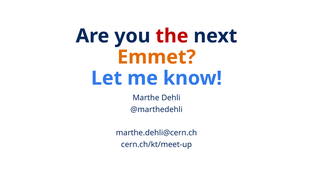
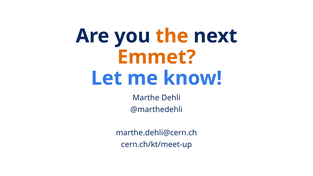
the colour: red -> orange (172, 36)
